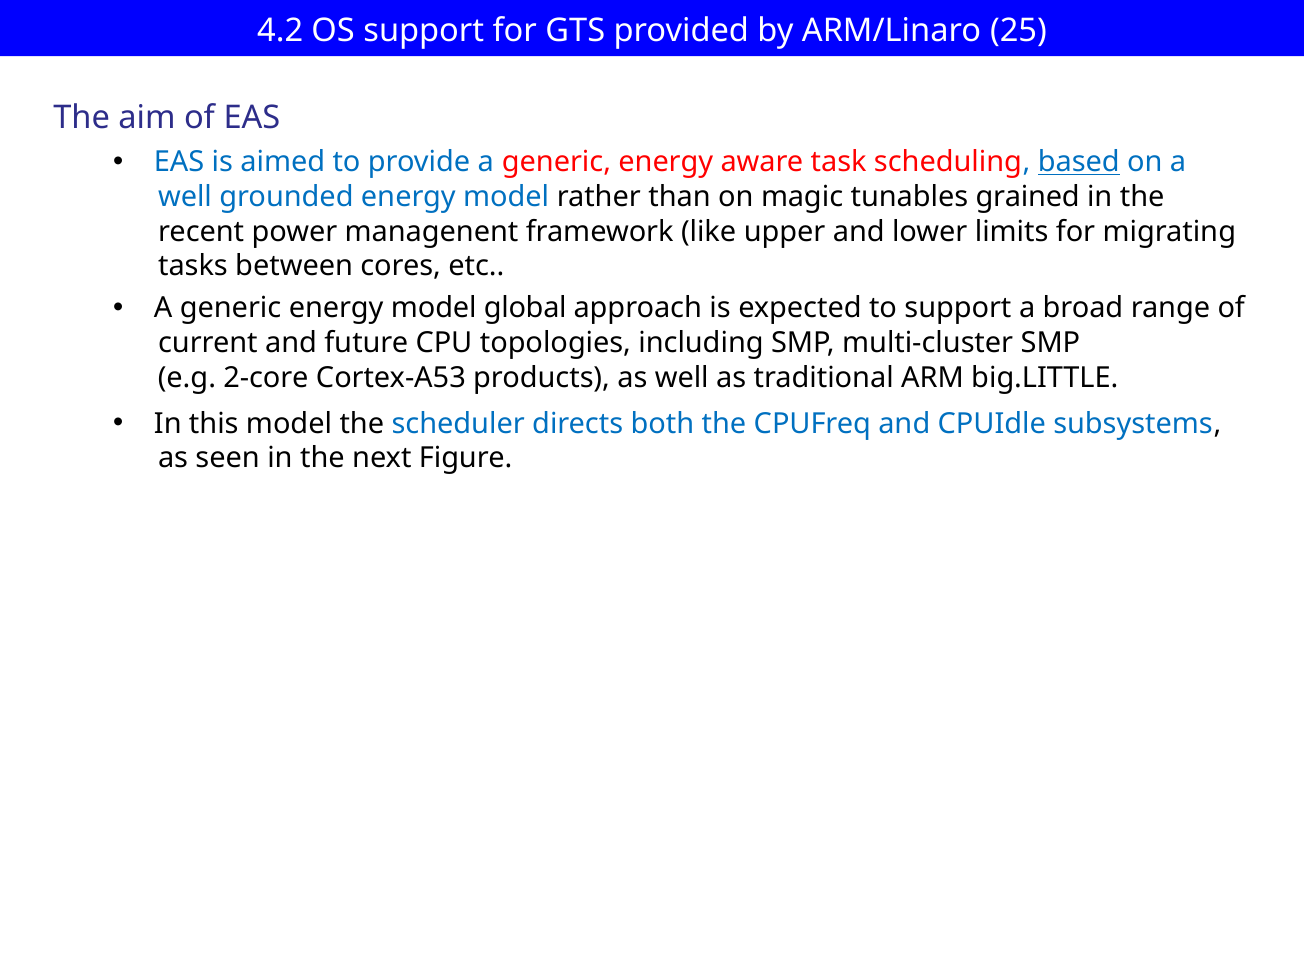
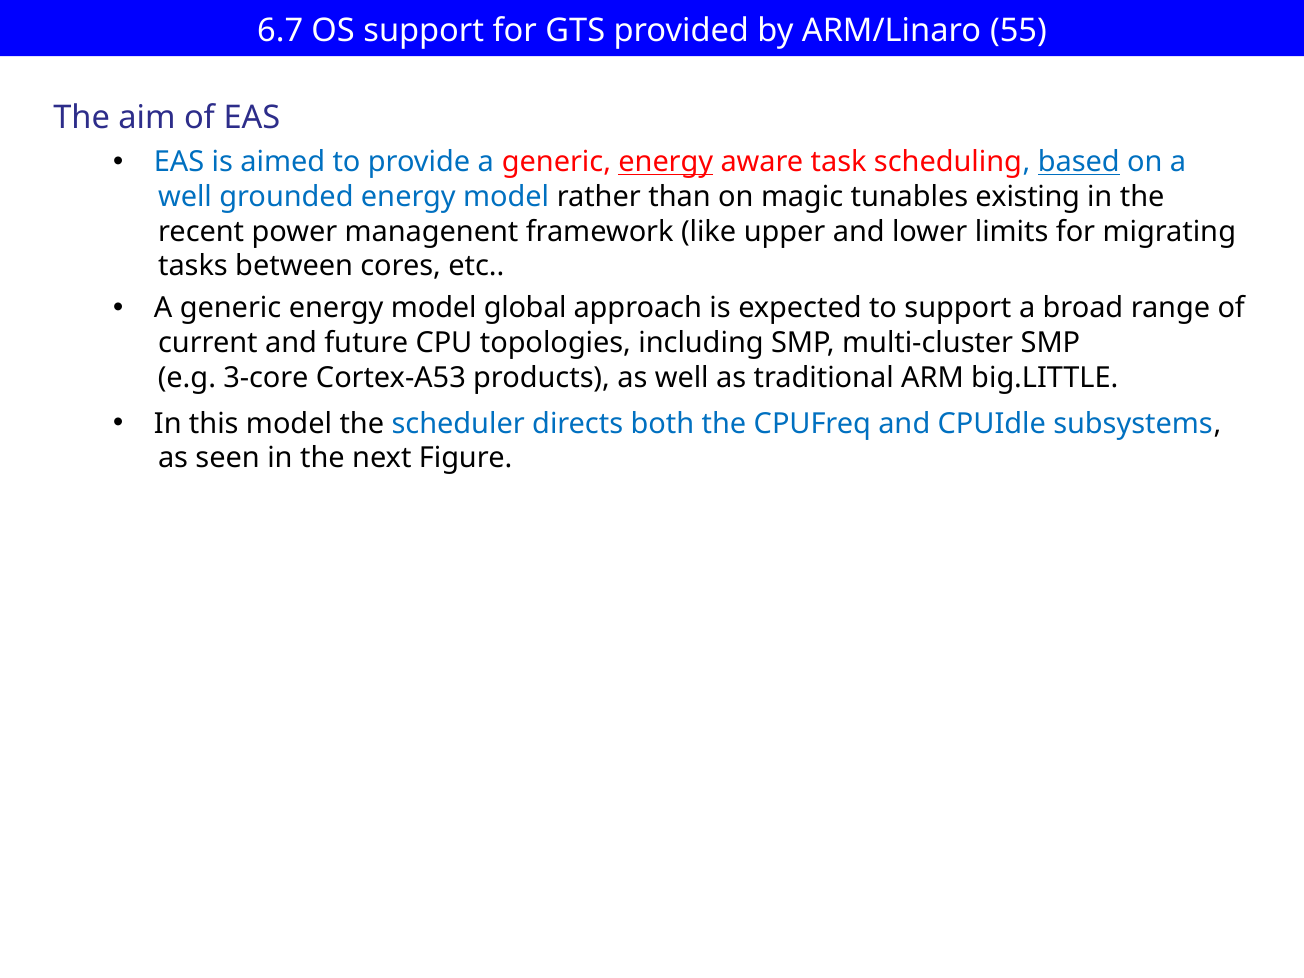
4.2: 4.2 -> 6.7 (280, 30)
25: 25 -> 55 (1018, 30)
energy underline: none -> present (666, 162)
grained: grained -> existing (1028, 197)
2-core: 2-core -> 3-core (266, 378)
